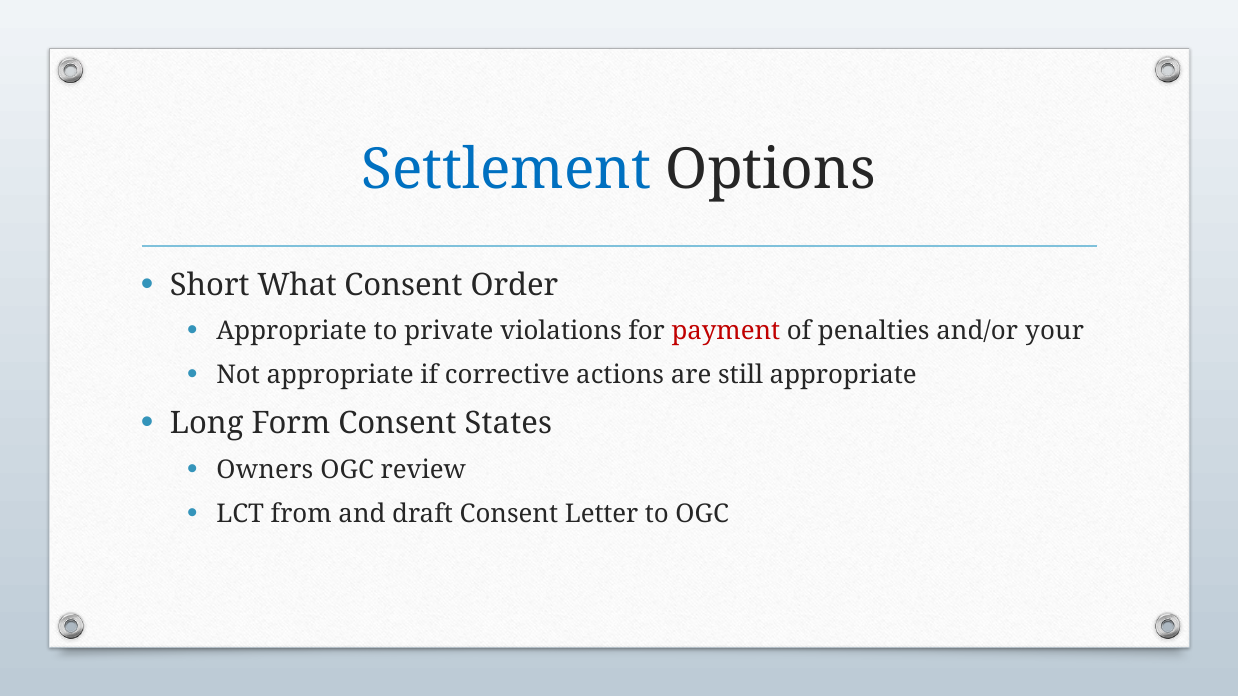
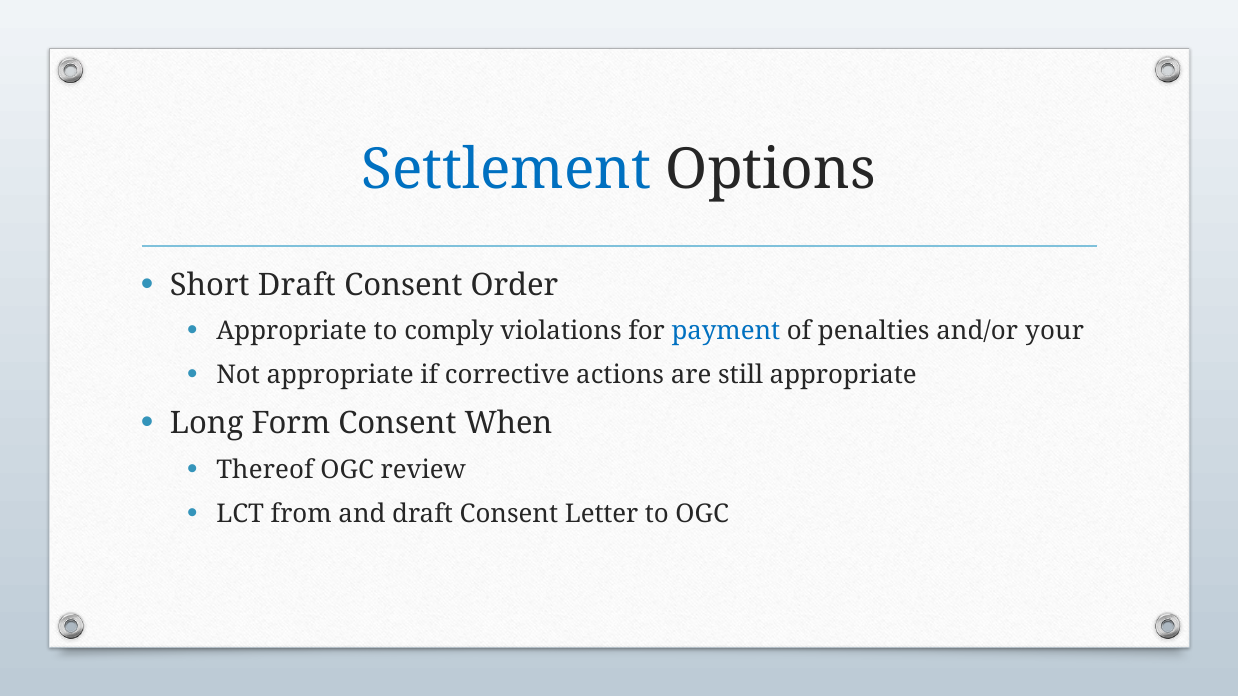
Short What: What -> Draft (297, 285)
private: private -> comply (449, 332)
payment colour: red -> blue (726, 332)
States: States -> When (509, 424)
Owners: Owners -> Thereof (265, 470)
